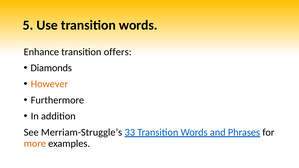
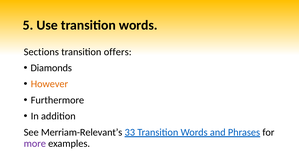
Enhance: Enhance -> Sections (41, 52)
Merriam-Struggle’s: Merriam-Struggle’s -> Merriam-Relevant’s (82, 133)
more colour: orange -> purple (35, 144)
